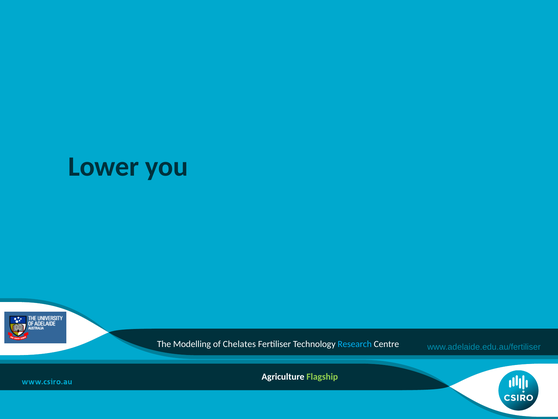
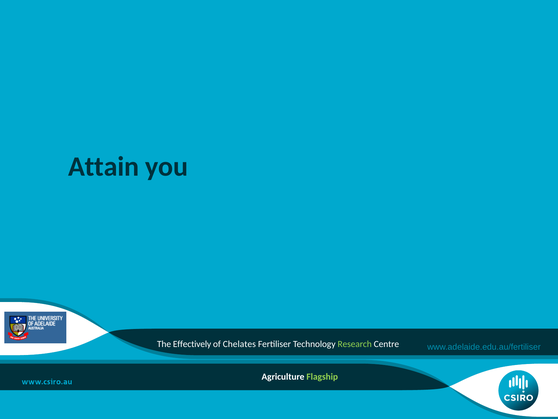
Lower: Lower -> Attain (104, 166)
Modelling: Modelling -> Effectively (192, 344)
Research colour: light blue -> light green (355, 344)
